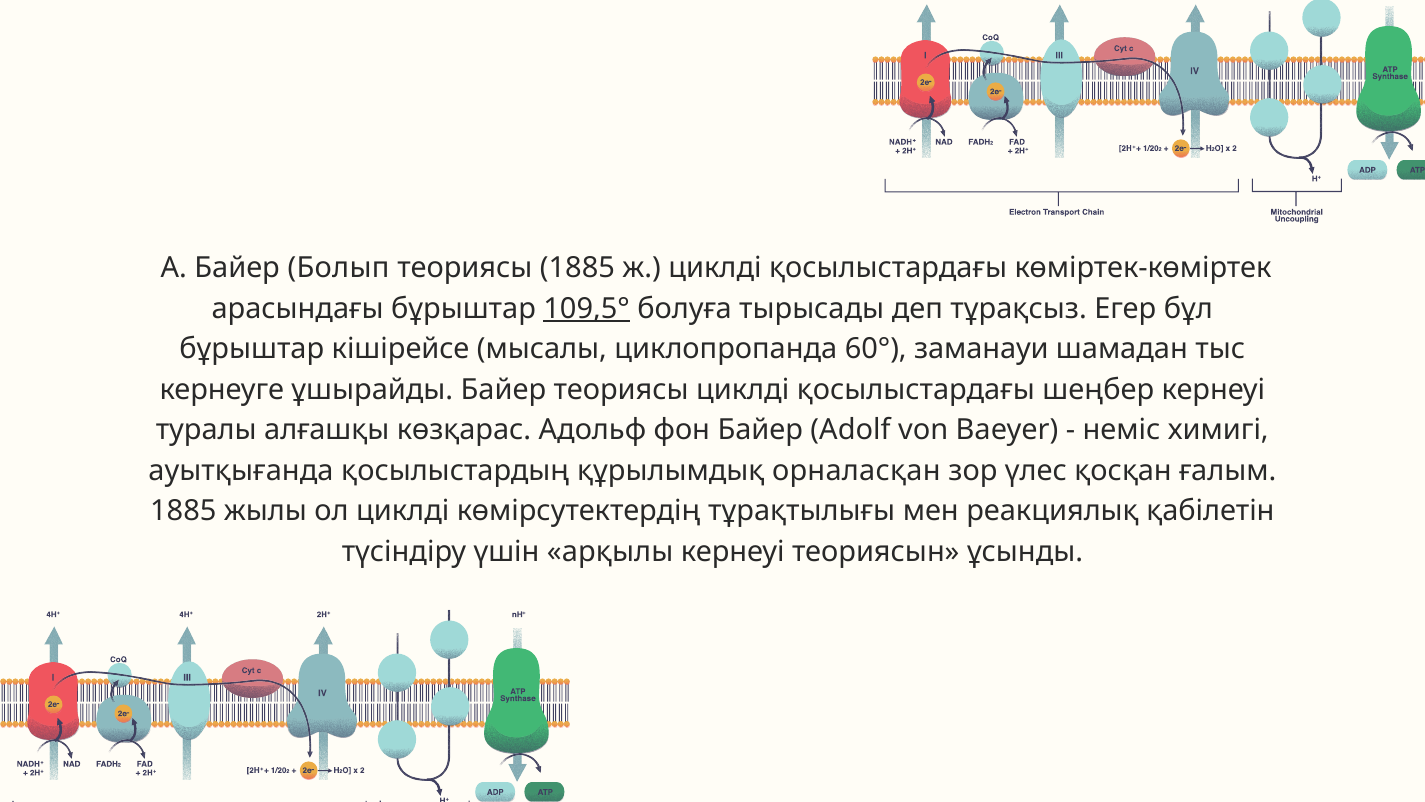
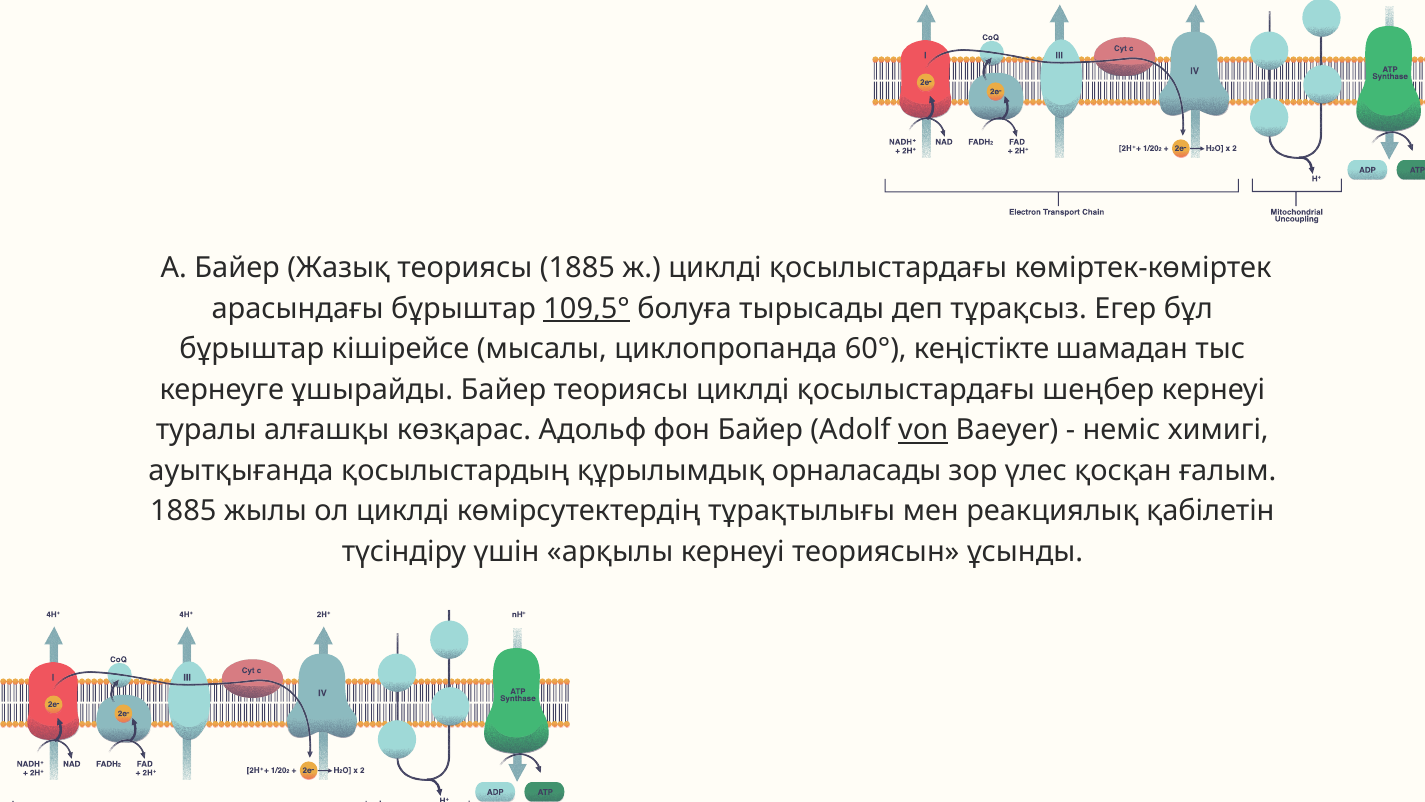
Болып: Болып -> Жазық (339, 268)
заманауи: заманауи -> кеңістікте (982, 349)
von underline: none -> present (923, 430)
орналасқан: орналасқан -> орналасады (857, 471)
